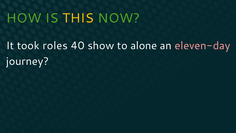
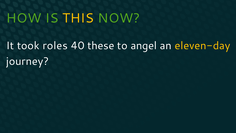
show: show -> these (101, 46)
alone: alone -> angel (144, 46)
eleven-day colour: pink -> yellow (202, 46)
